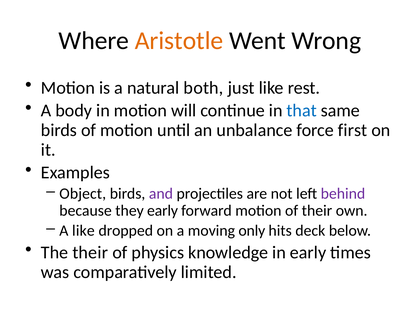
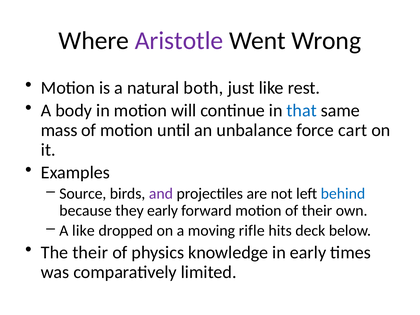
Aristotle colour: orange -> purple (179, 41)
birds: birds -> mass (59, 130)
first: first -> cart (353, 130)
Object: Object -> Source (83, 194)
behind colour: purple -> blue (343, 194)
only: only -> rifle (252, 231)
